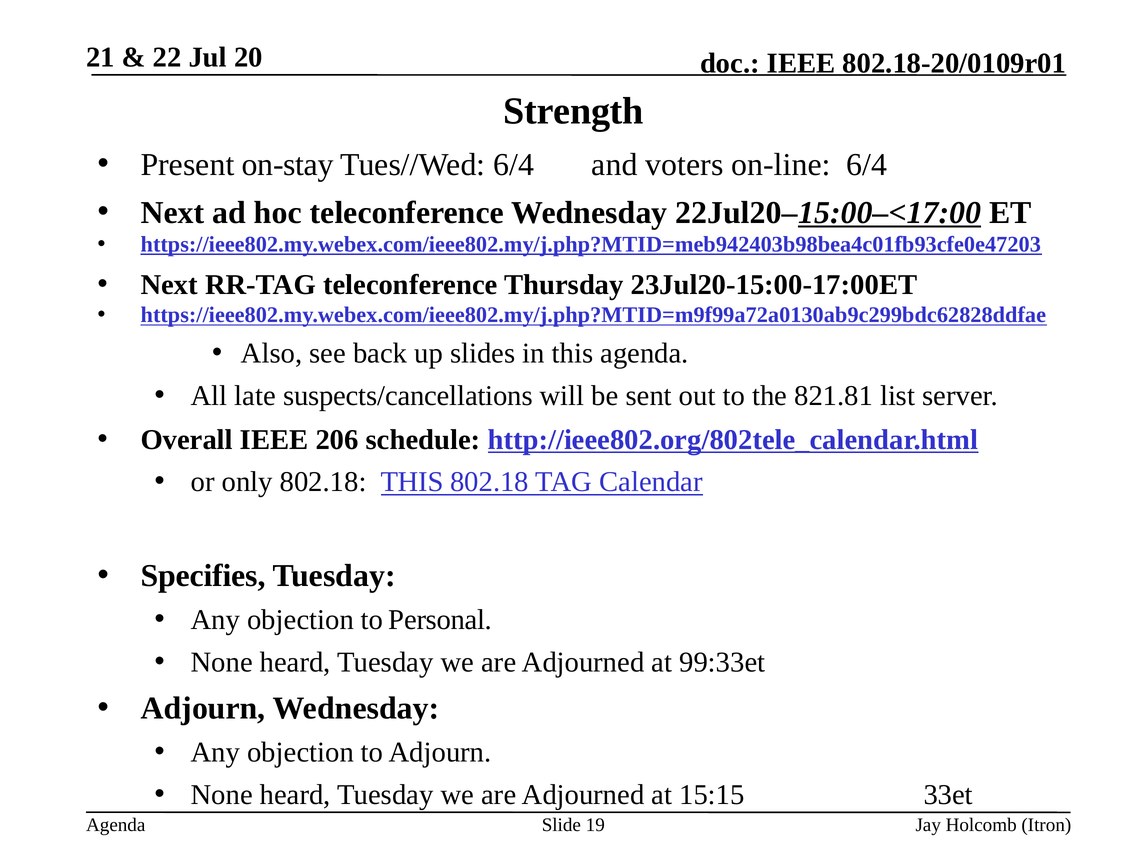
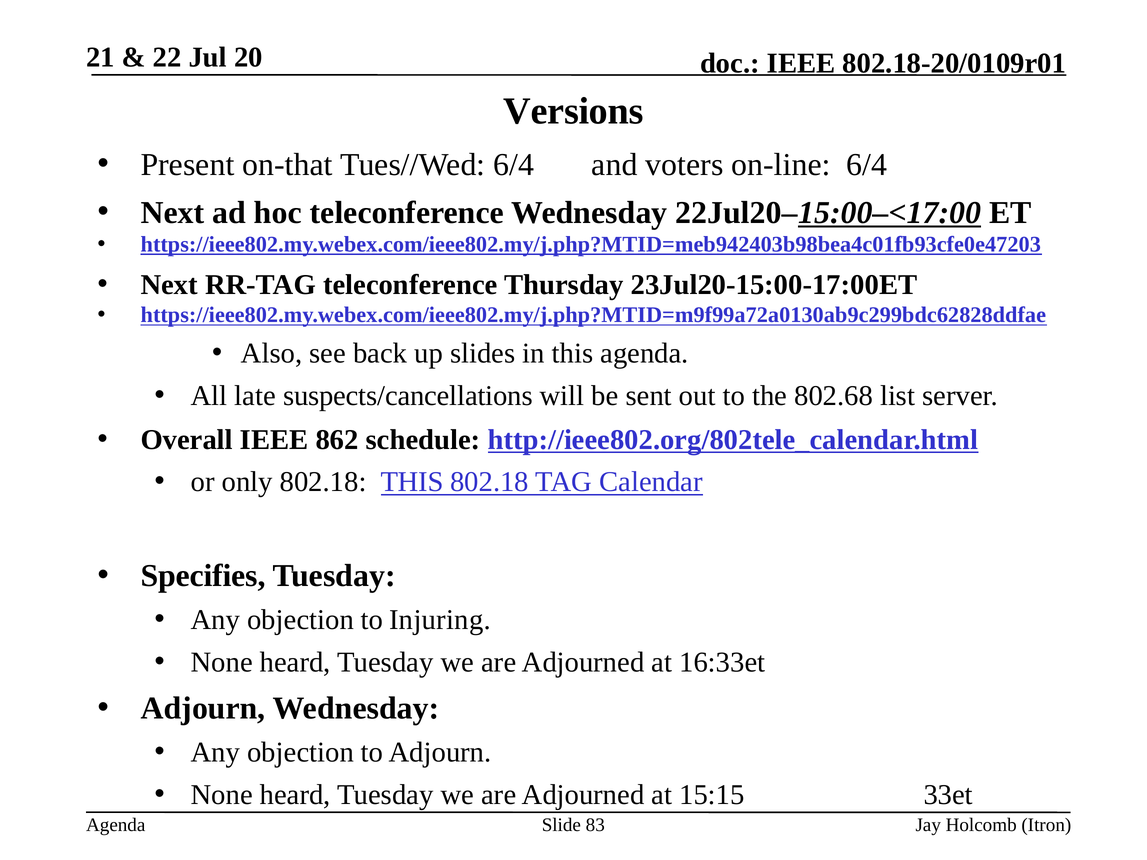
Strength: Strength -> Versions (574, 111)
on-stay: on-stay -> on-that (288, 165)
821.81: 821.81 -> 802.68 (834, 396)
206: 206 -> 862 (337, 440)
Personal: Personal -> Injuring (440, 620)
99:33et: 99:33et -> 16:33et (722, 662)
19: 19 -> 83 (595, 825)
